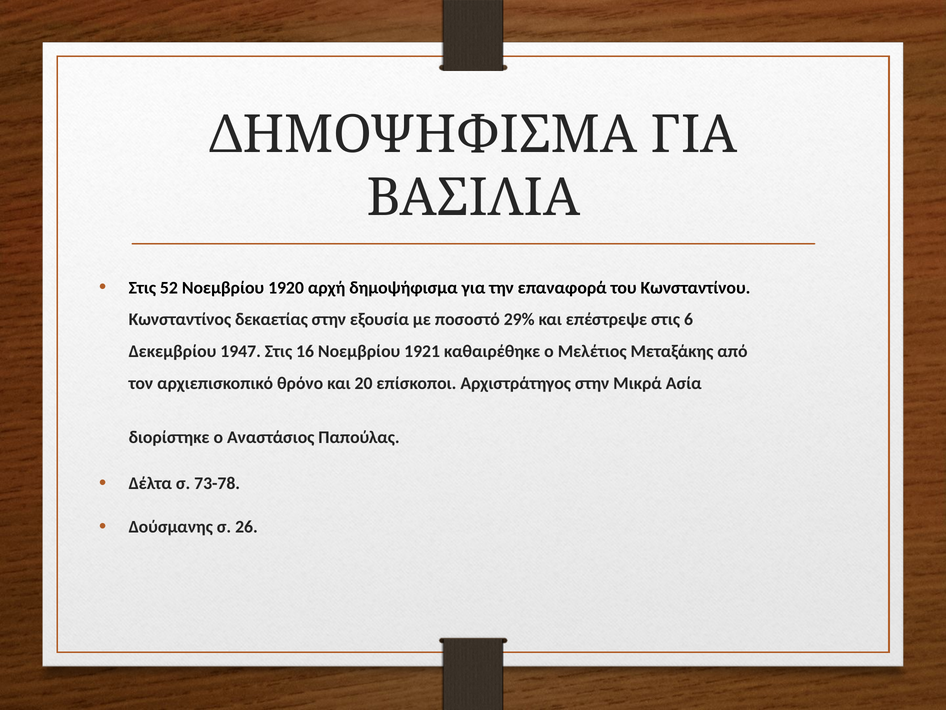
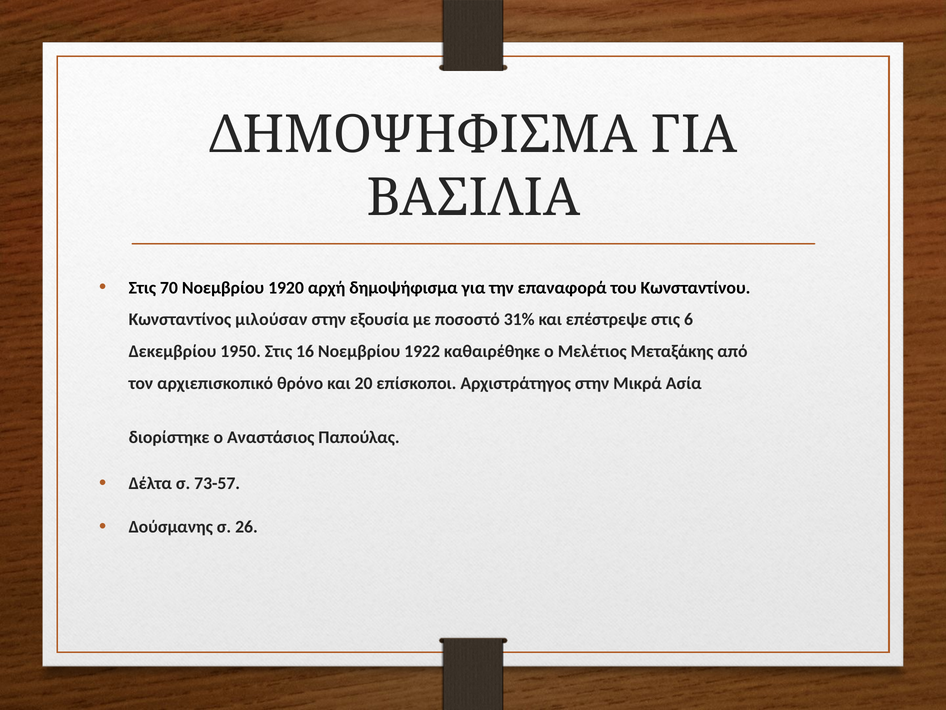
52: 52 -> 70 (169, 287)
δεκαετίας: δεκαετίας -> μιλούσαν (271, 319)
29%: 29% -> 31% (519, 319)
1947: 1947 -> 1950 (241, 351)
1921: 1921 -> 1922 (422, 351)
73-78: 73-78 -> 73-57 (217, 483)
